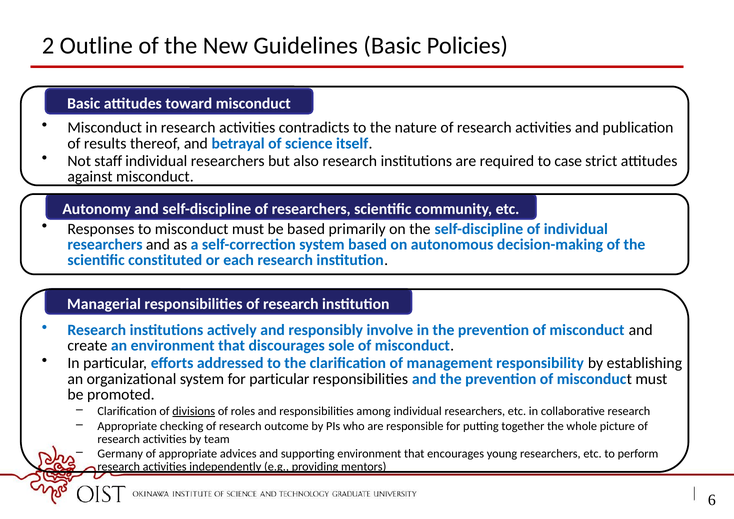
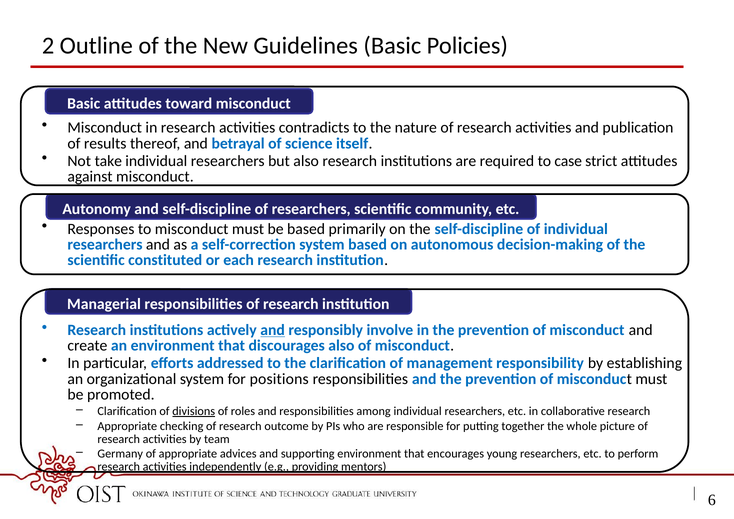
staff: staff -> take (108, 161)
and underline: none -> present (273, 330)
discourages sole: sole -> also (341, 346)
for particular: particular -> positions (279, 379)
